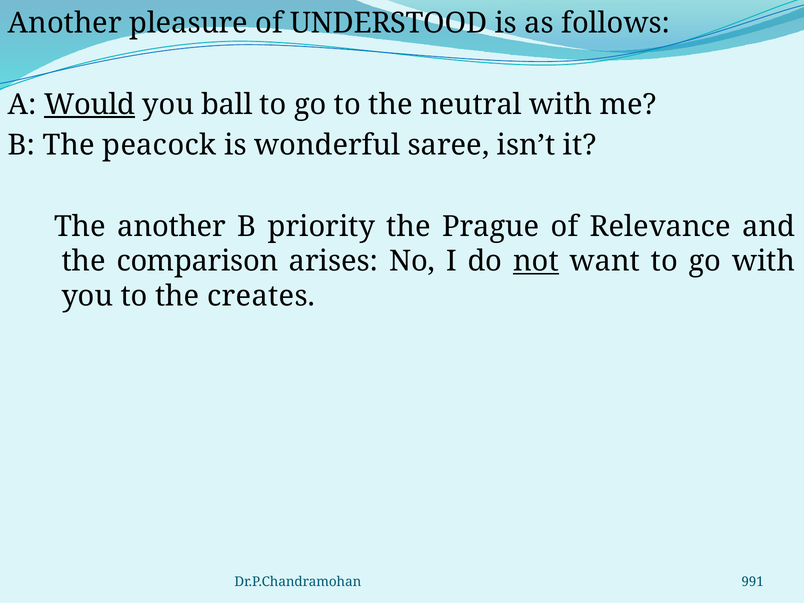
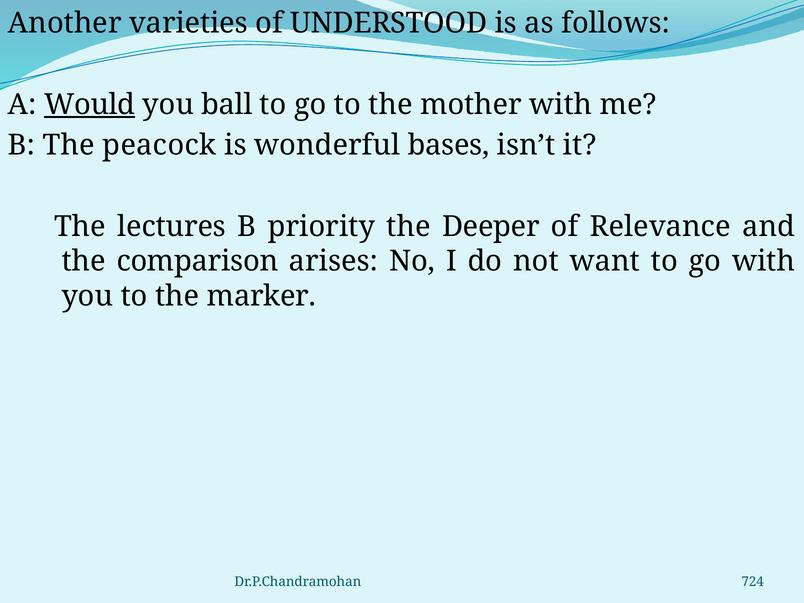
pleasure: pleasure -> varieties (189, 23)
neutral: neutral -> mother (471, 105)
saree: saree -> bases (449, 145)
The another: another -> lectures (172, 226)
Prague: Prague -> Deeper (491, 226)
not underline: present -> none (536, 261)
creates: creates -> marker (261, 296)
991: 991 -> 724 (753, 582)
